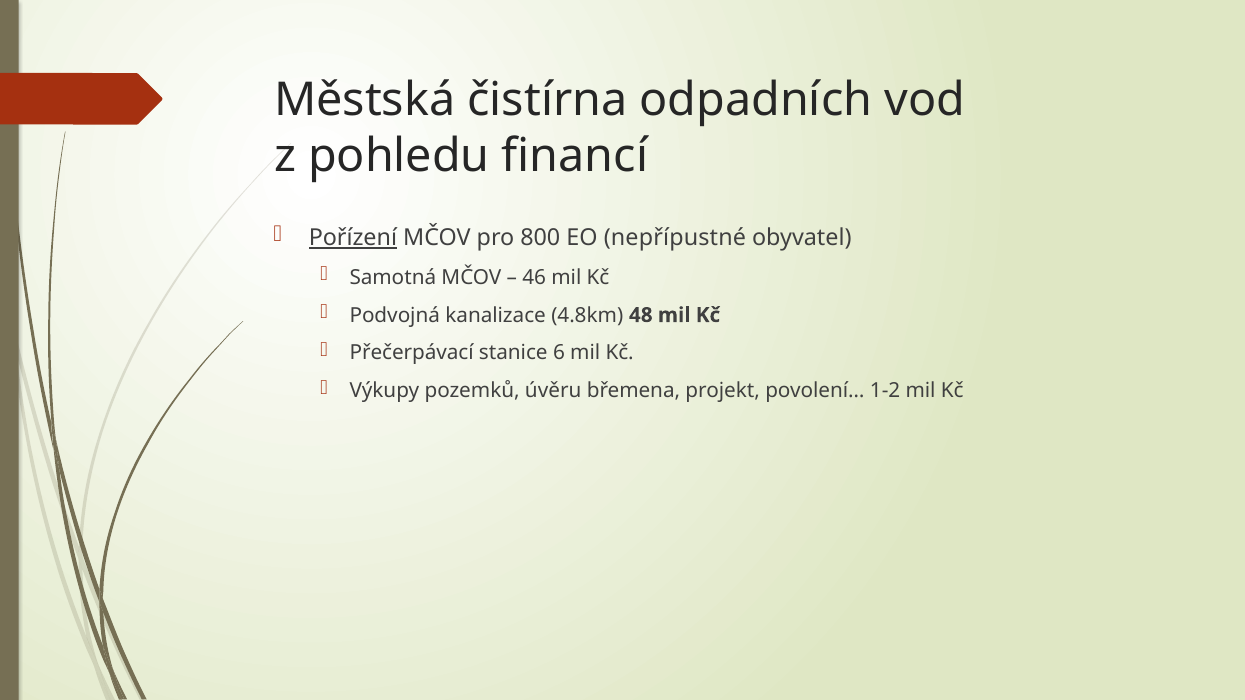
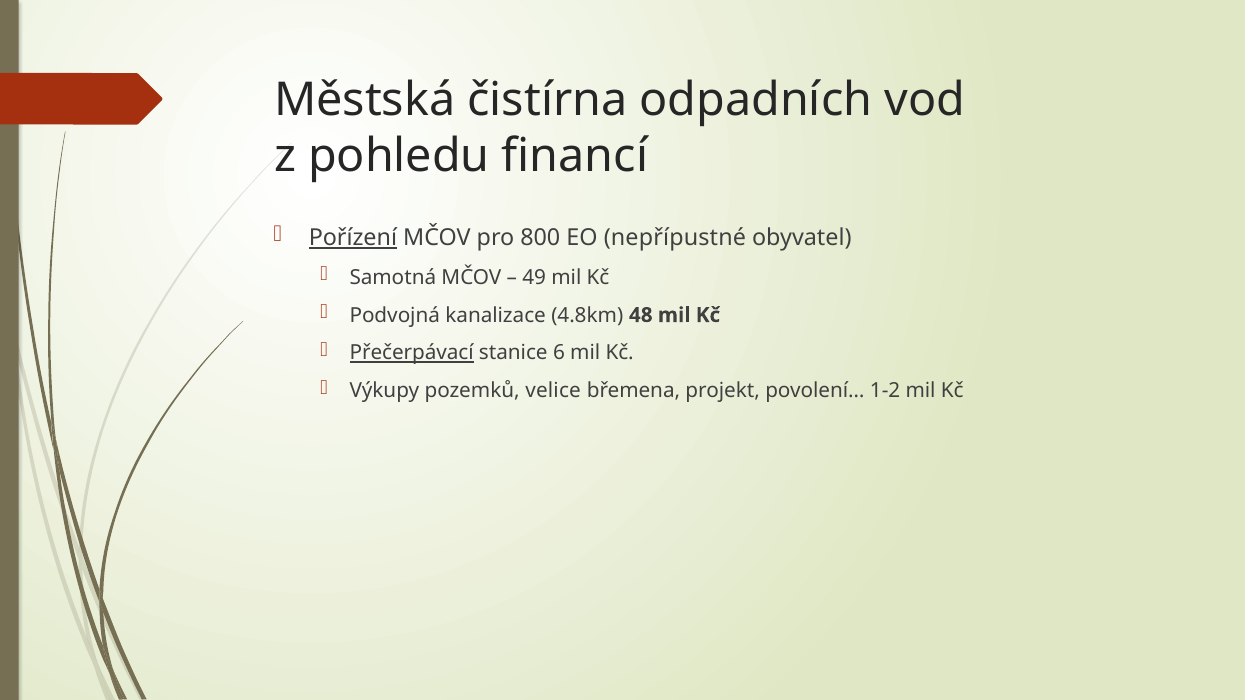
46: 46 -> 49 (534, 277)
Přečerpávací underline: none -> present (412, 353)
úvěru: úvěru -> velice (553, 391)
